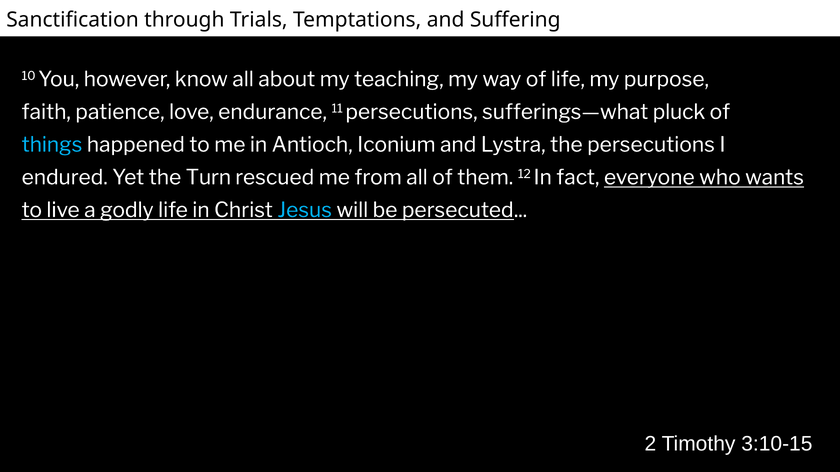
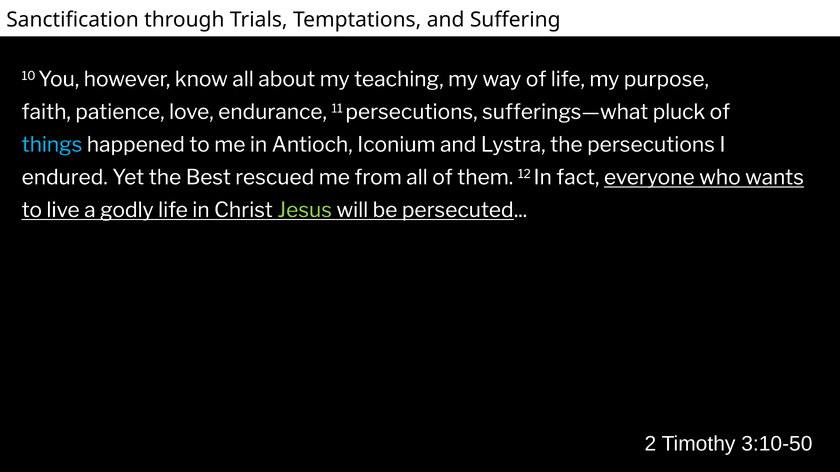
Turn: Turn -> Best (208, 178)
Jesus colour: light blue -> light green (305, 210)
3:10-15: 3:10-15 -> 3:10-50 (777, 444)
